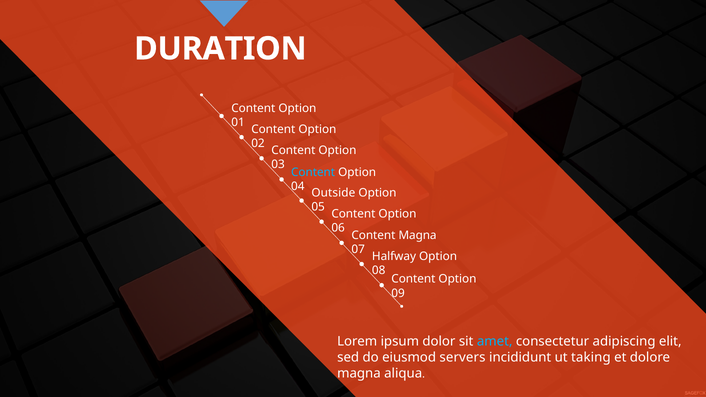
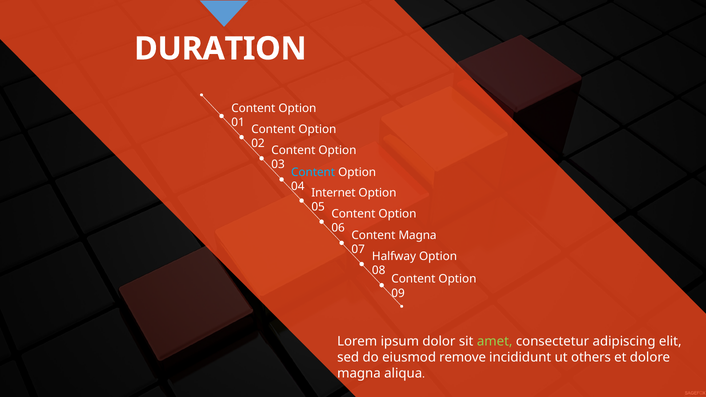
Outside: Outside -> Internet (333, 193)
amet colour: light blue -> light green (495, 342)
servers: servers -> remove (463, 357)
taking: taking -> others (591, 357)
